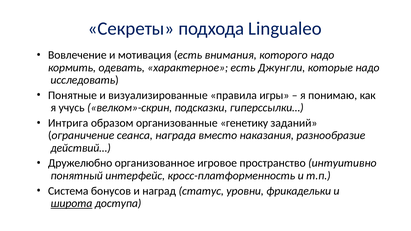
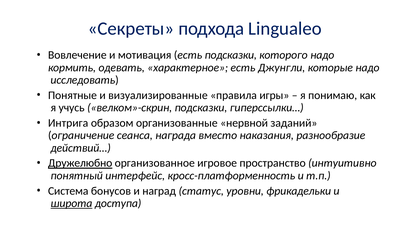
есть внимания: внимания -> подсказки (231, 55)
генетику: генетику -> нервной (244, 123)
Дружелюбно underline: none -> present (80, 163)
